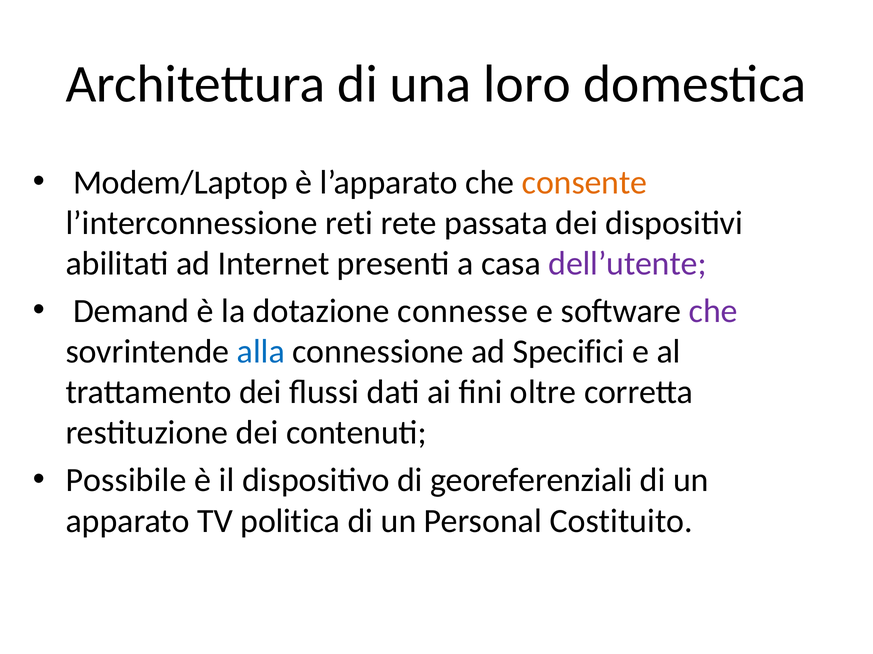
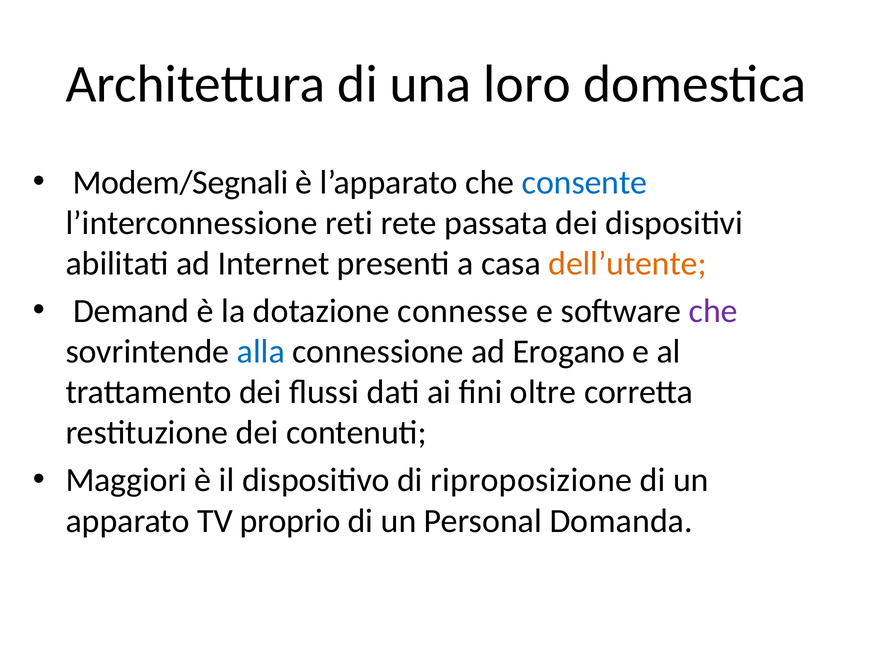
Modem/Laptop: Modem/Laptop -> Modem/Segnali (181, 183)
consente colour: orange -> blue (585, 183)
dell’utente colour: purple -> orange (628, 264)
Specifici: Specifici -> Erogano (569, 352)
Possibile: Possibile -> Maggiori (126, 481)
georeferenziali: georeferenziali -> riproposizione (531, 481)
politica: politica -> proprio (290, 521)
Costituito: Costituito -> Domanda (621, 521)
